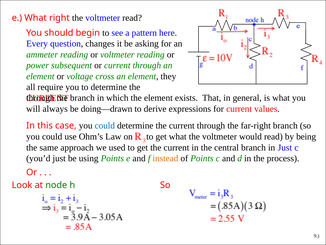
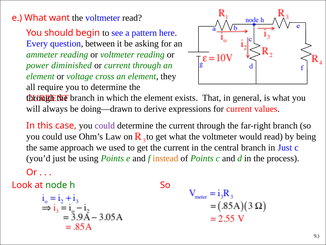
right: right -> want (59, 18)
changes: changes -> between (100, 44)
subsequent: subsequent -> diminished (72, 65)
could colour: blue -> purple (105, 125)
